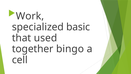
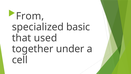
Work: Work -> From (30, 16)
bingo: bingo -> under (70, 49)
